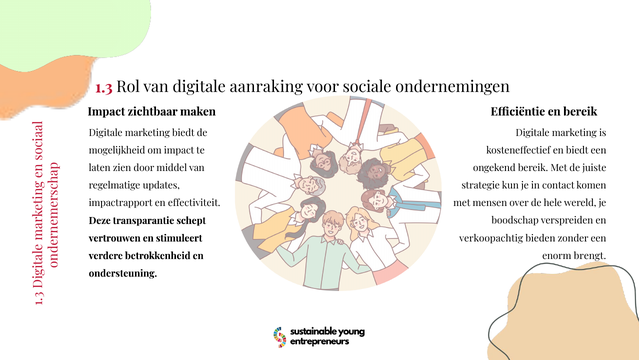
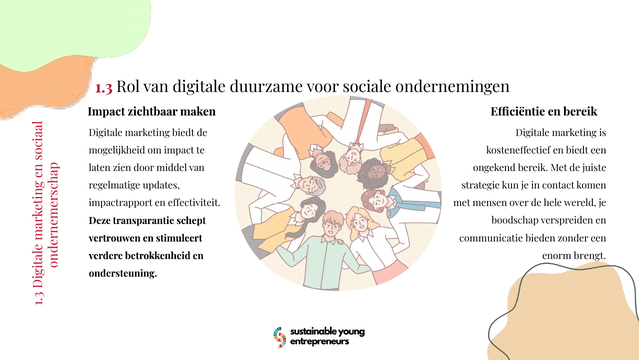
aanraking: aanraking -> duurzame (266, 87)
verkoopachtig: verkoopachtig -> communicatie (491, 238)
